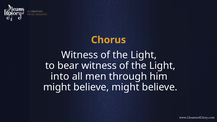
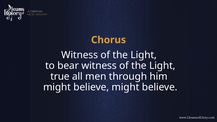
into: into -> true (60, 76)
